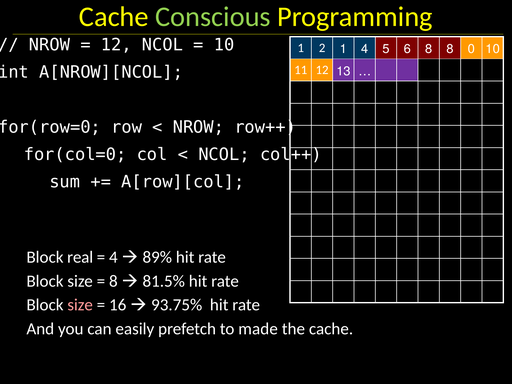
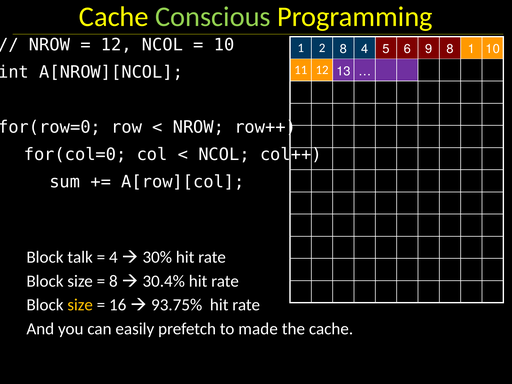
2 1: 1 -> 8 (343, 49)
6 8: 8 -> 9 (429, 49)
8 0: 0 -> 1 (471, 49)
real: real -> talk (80, 257)
89%: 89% -> 30% (157, 257)
81.5%: 81.5% -> 30.4% (164, 281)
size colour: pink -> yellow (80, 305)
